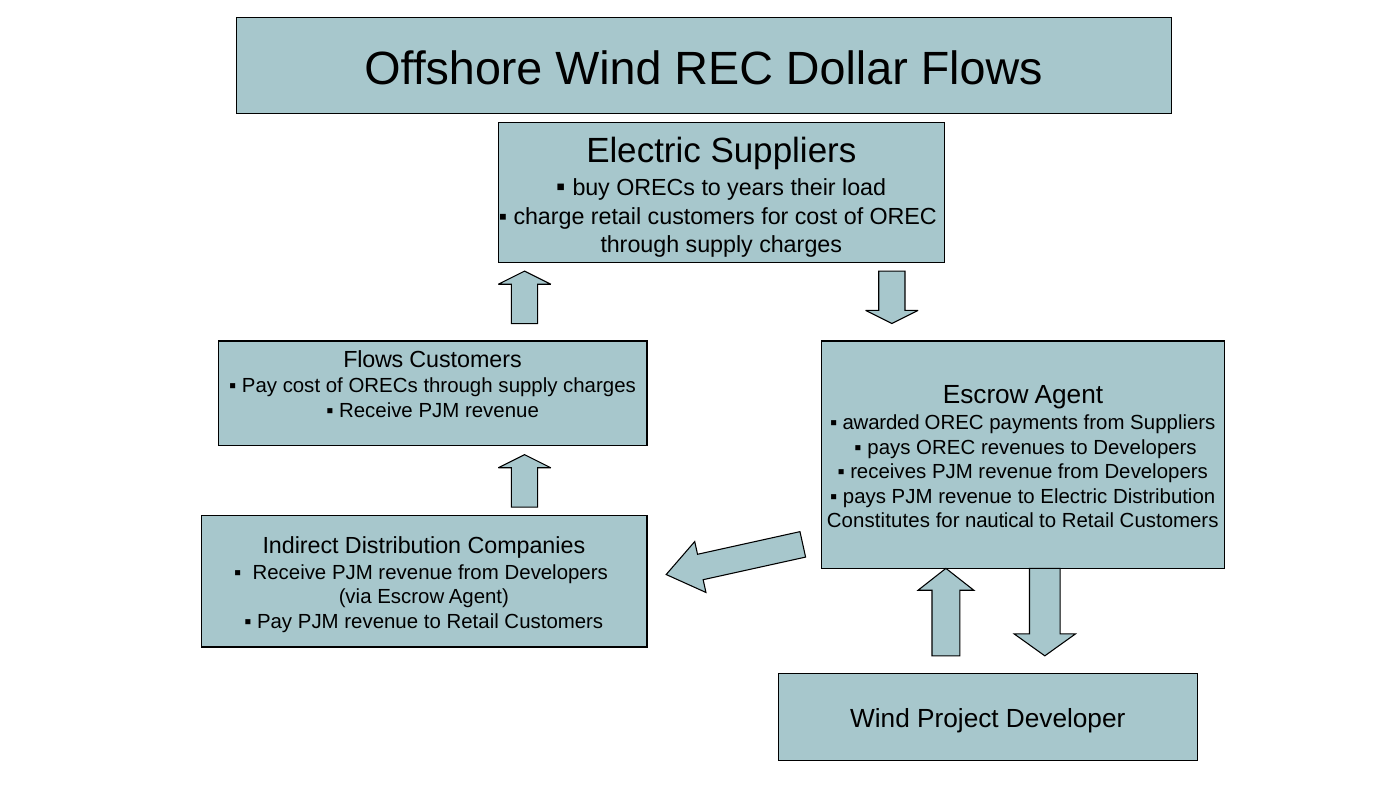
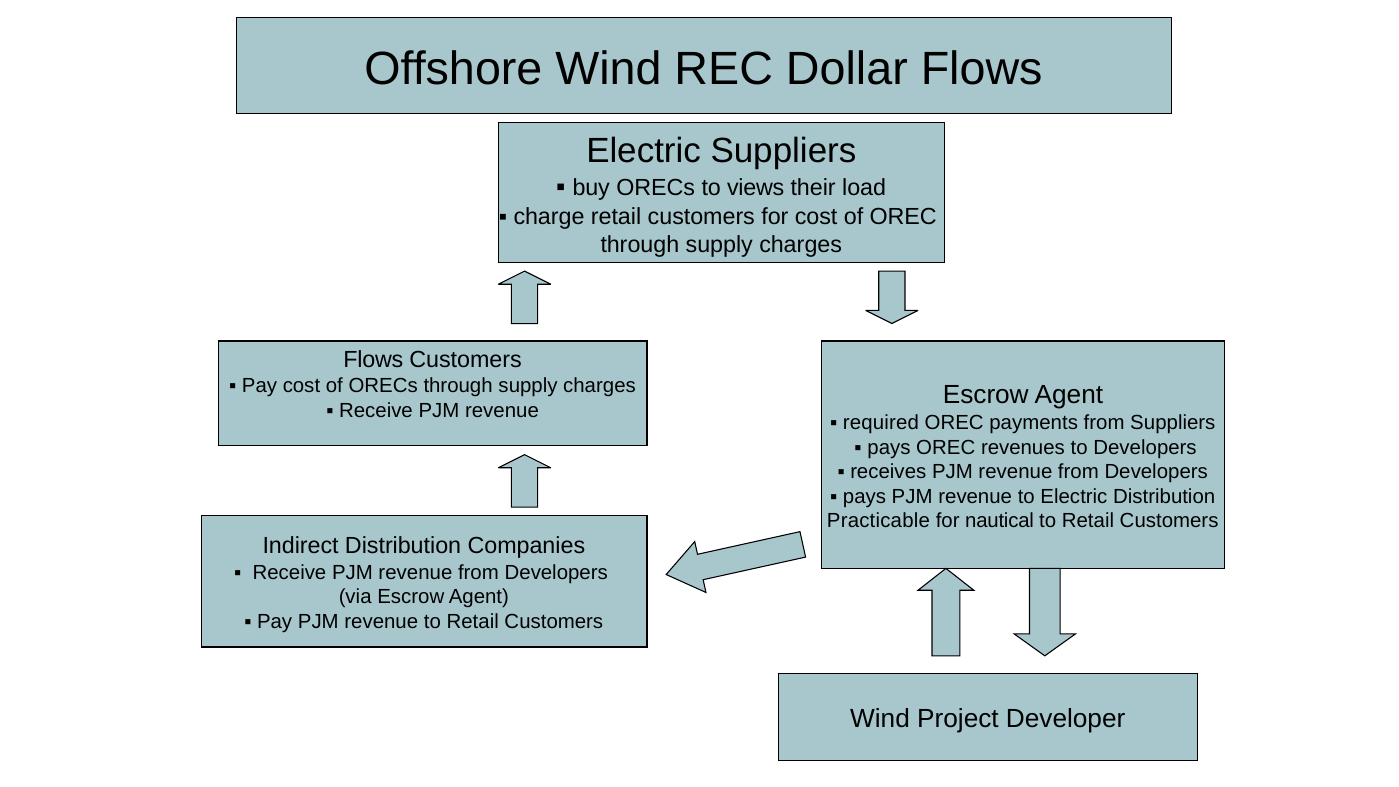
years: years -> views (756, 188)
awarded: awarded -> required (881, 423)
Constitutes: Constitutes -> Practicable (878, 521)
